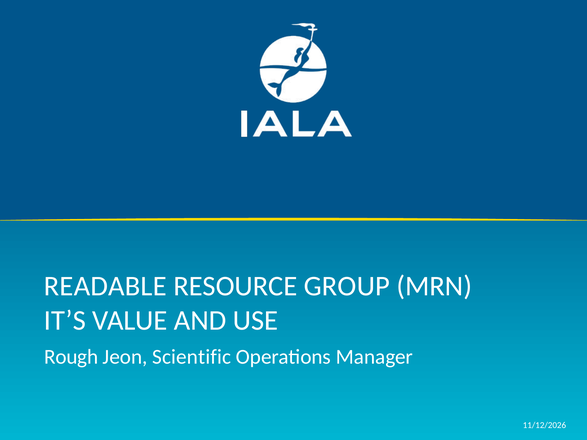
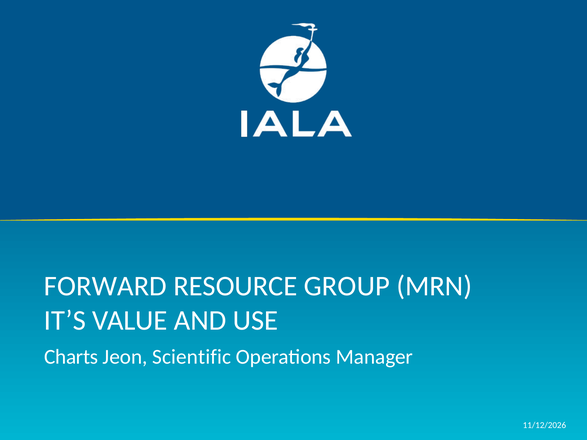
READABLE: READABLE -> FORWARD (105, 286)
Rough: Rough -> Charts (71, 357)
